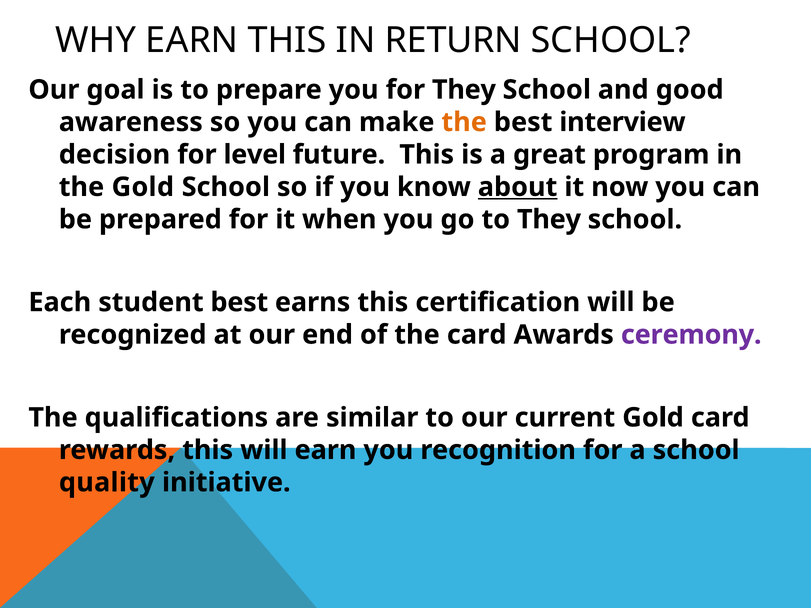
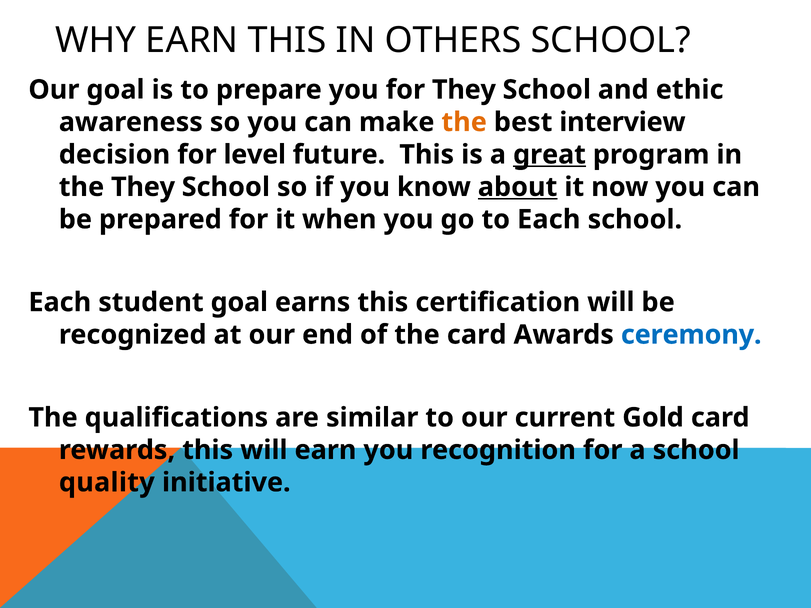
RETURN: RETURN -> OTHERS (453, 40)
good: good -> ethic (690, 90)
great underline: none -> present (549, 155)
the Gold: Gold -> They (143, 187)
to They: They -> Each (549, 220)
student best: best -> goal (239, 302)
ceremony colour: purple -> blue (691, 335)
